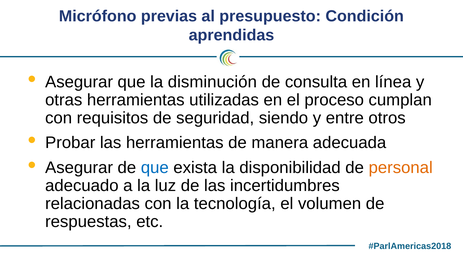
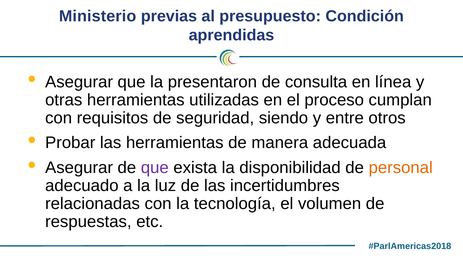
Micrófono: Micrófono -> Ministerio (98, 16)
disminución: disminución -> presentaron (212, 82)
que colour: blue -> purple (155, 168)
